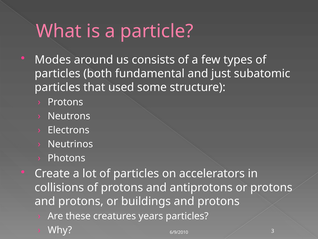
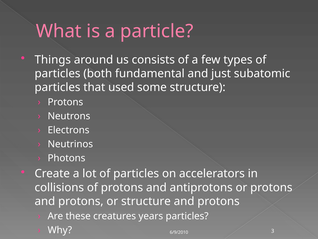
Modes: Modes -> Things (53, 60)
or buildings: buildings -> structure (146, 201)
